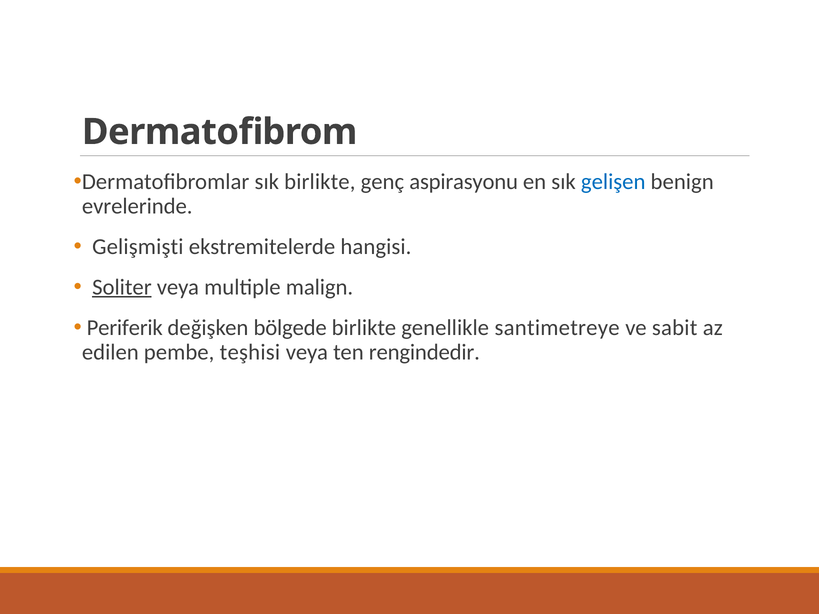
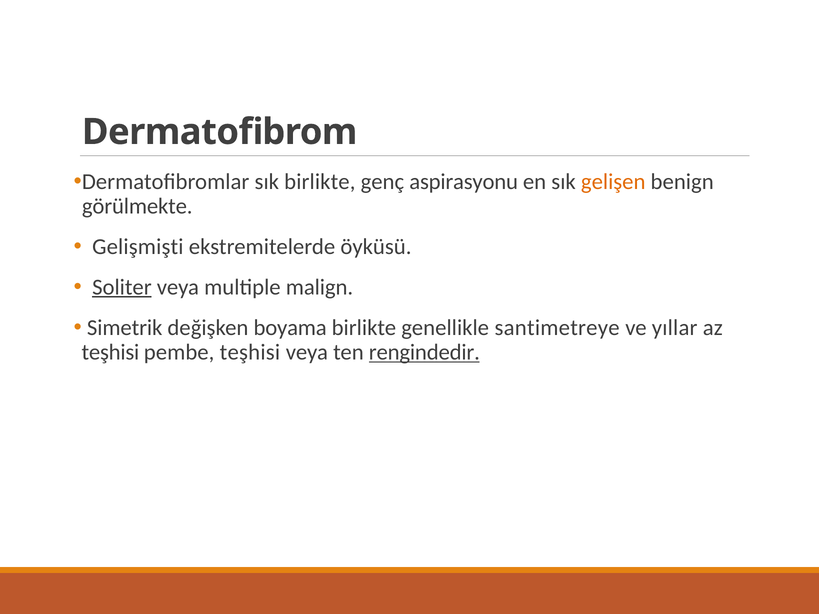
gelişen colour: blue -> orange (613, 182)
evrelerinde: evrelerinde -> görülmekte (137, 206)
hangisi: hangisi -> öyküsü (376, 247)
Periferik: Periferik -> Simetrik (125, 328)
bölgede: bölgede -> boyama (290, 328)
sabit: sabit -> yıllar (675, 328)
edilen: edilen -> teşhisi (110, 352)
rengindedir underline: none -> present (424, 352)
